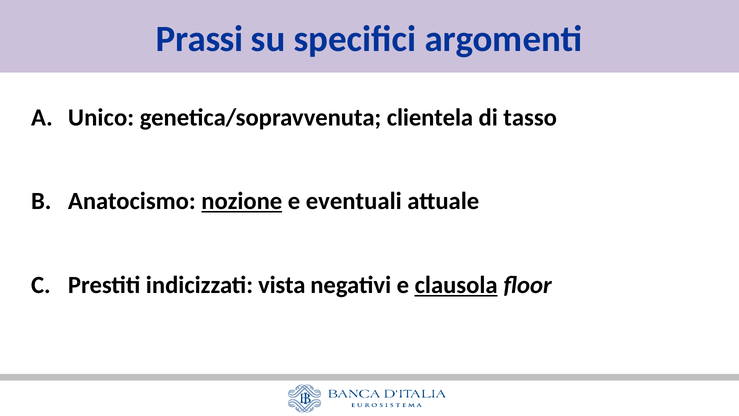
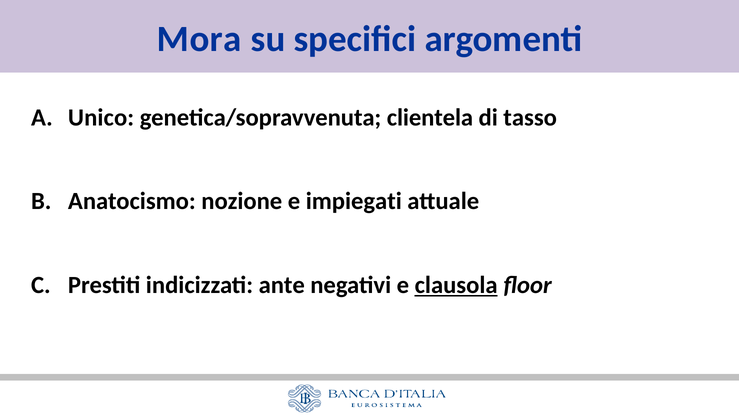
Prassi: Prassi -> Mora (199, 39)
nozione underline: present -> none (242, 201)
eventuali: eventuali -> impiegati (354, 201)
vista: vista -> ante (282, 285)
